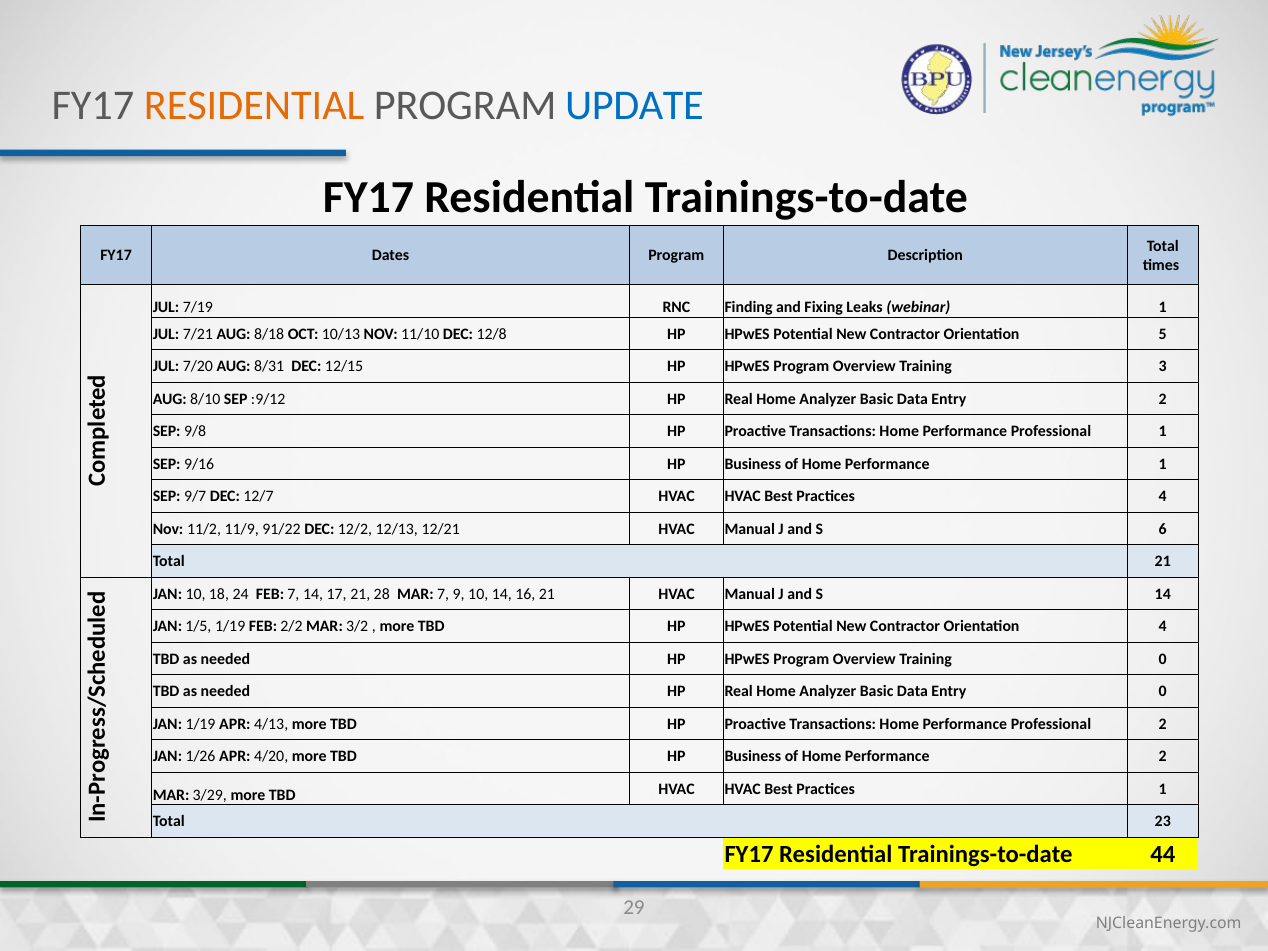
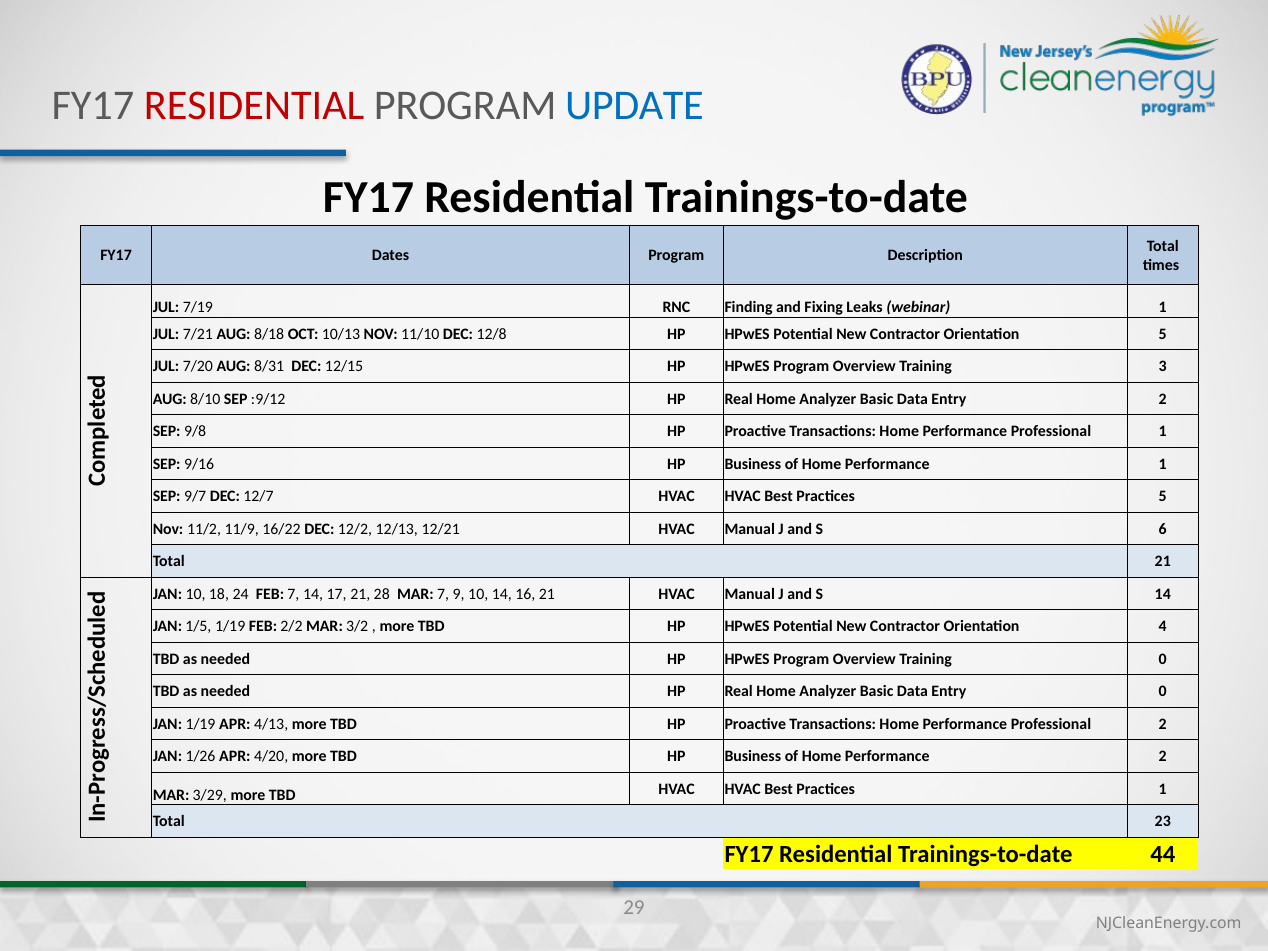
RESIDENTIAL colour: orange -> red (254, 106)
Practices 4: 4 -> 5 (1163, 496)
91/22: 91/22 -> 16/22 (282, 529)
